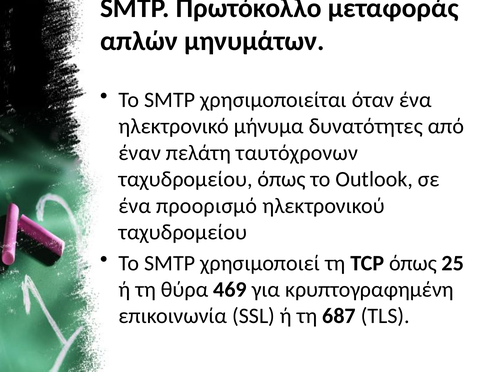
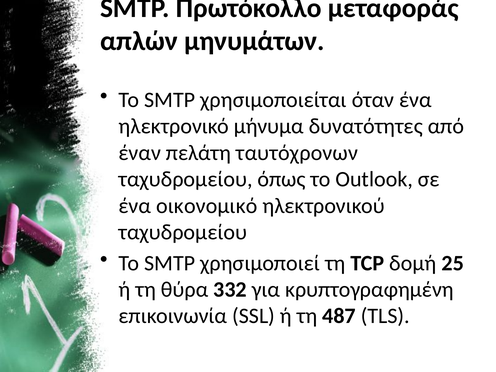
προορισμό: προορισμό -> οικονομικό (207, 206)
TCP όπως: όπως -> δομή (413, 263)
469: 469 -> 332 (230, 290)
687: 687 -> 487 (339, 316)
